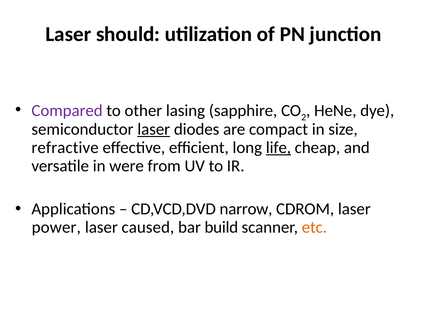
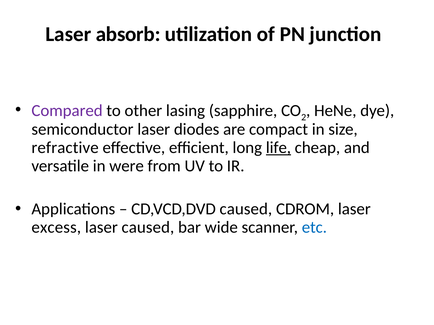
should: should -> absorb (128, 34)
laser underline: present -> none (154, 130)
CD,VCD,DVD narrow: narrow -> caused (246, 209)
power: power -> excess (56, 228)
build: build -> wide (221, 228)
etc colour: orange -> blue (314, 228)
